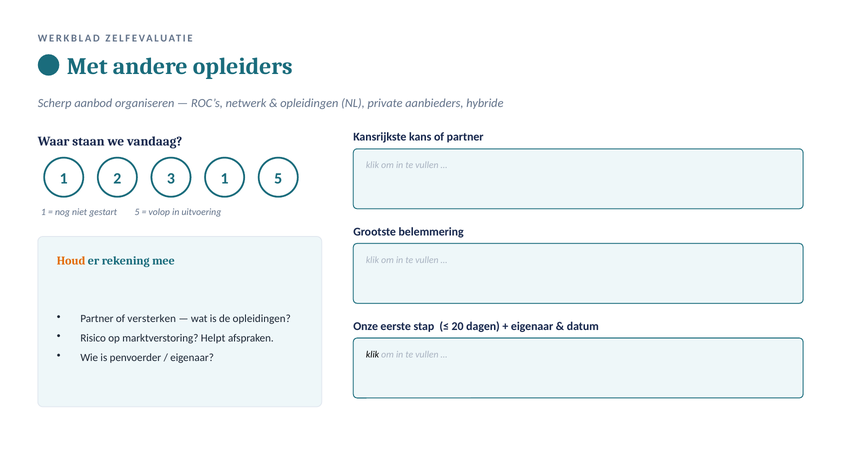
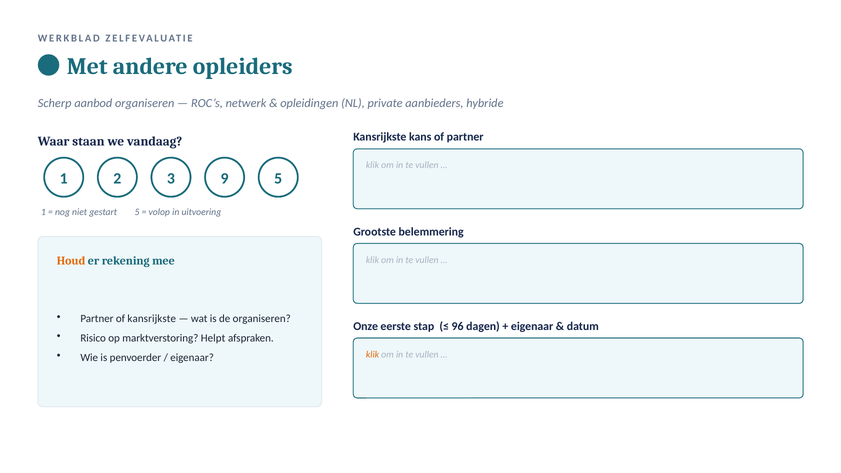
3 1: 1 -> 9 (225, 178)
of versterken: versterken -> kansrijkste (152, 319)
de opleidingen: opleidingen -> organiseren (262, 319)
20: 20 -> 96 (458, 326)
klik colour: black -> orange (373, 355)
